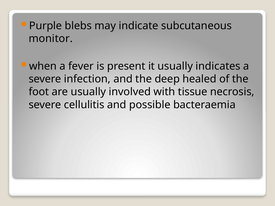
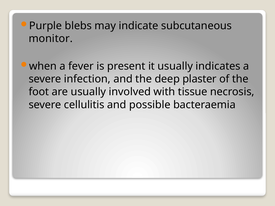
healed: healed -> plaster (200, 79)
